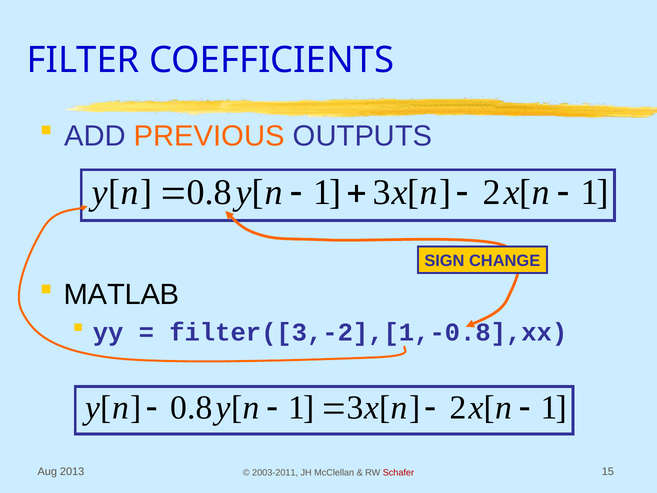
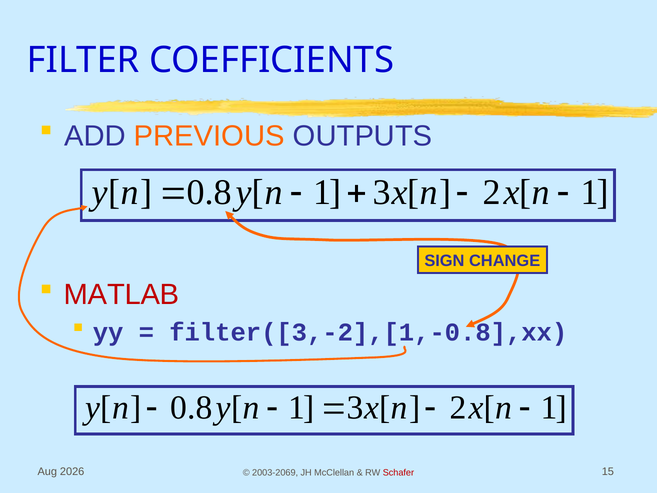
MATLAB colour: black -> red (122, 294)
2013: 2013 -> 2026 (72, 471)
2003-2011: 2003-2011 -> 2003-2069 (275, 472)
